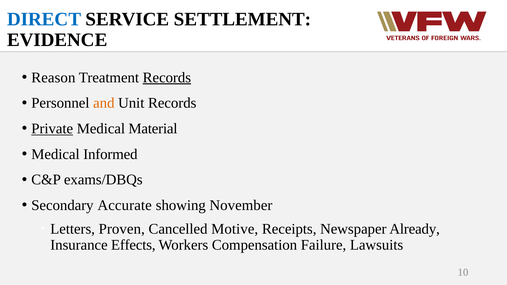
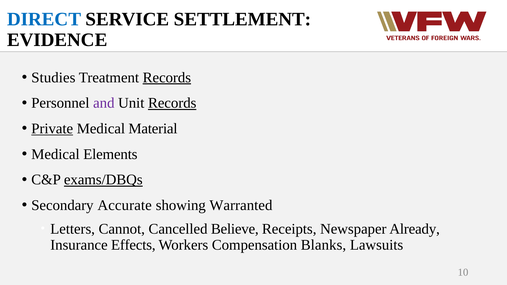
Reason: Reason -> Studies (53, 78)
and colour: orange -> purple (104, 103)
Records underline: none -> present (172, 103)
Informed: Informed -> Elements (110, 154)
exams/DBQs underline: none -> present (103, 180)
November: November -> Warranted (241, 205)
Proven: Proven -> Cannot (122, 229)
Motive: Motive -> Believe (235, 229)
Failure: Failure -> Blanks (323, 245)
